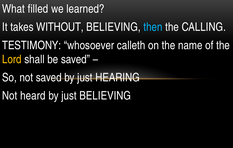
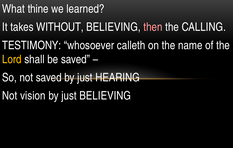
filled: filled -> thine (38, 9)
then colour: light blue -> pink (153, 27)
heard: heard -> vision (33, 96)
